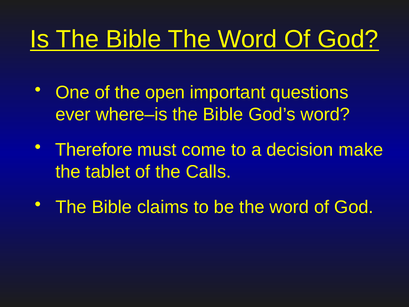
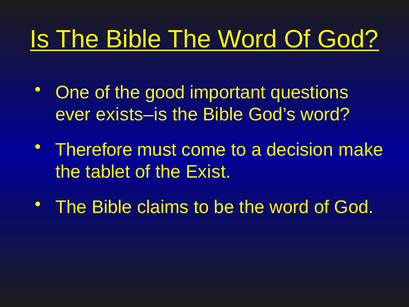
open: open -> good (165, 93)
where–is: where–is -> exists–is (132, 114)
Calls: Calls -> Exist (208, 172)
